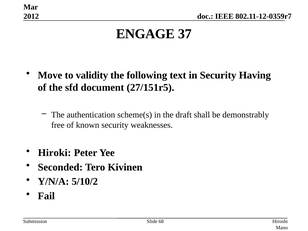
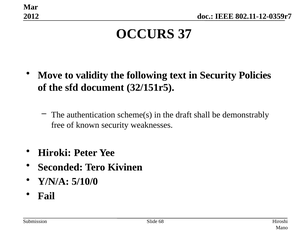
ENGAGE: ENGAGE -> OCCURS (145, 34)
Having: Having -> Policies (255, 75)
27/151r5: 27/151r5 -> 32/151r5 (150, 87)
5/10/2: 5/10/2 -> 5/10/0 (85, 182)
